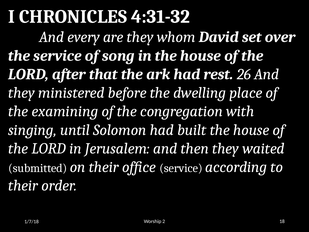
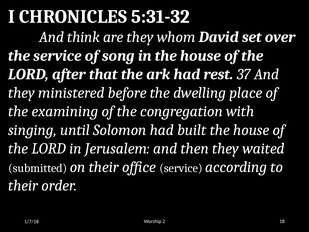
4:31-32: 4:31-32 -> 5:31-32 (160, 17)
every: every -> think (84, 37)
26: 26 -> 37 (244, 74)
